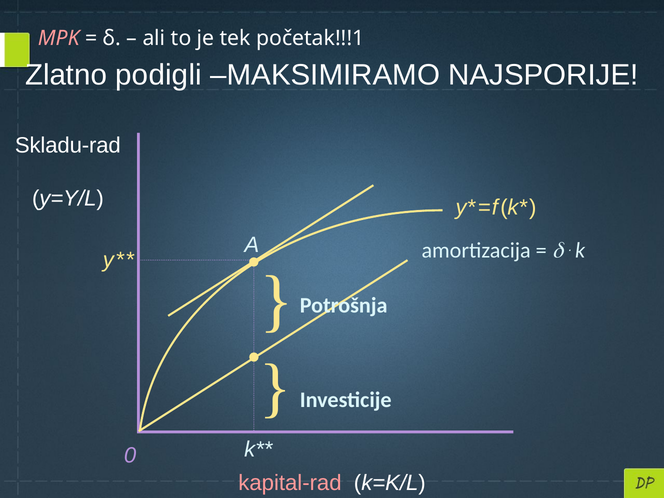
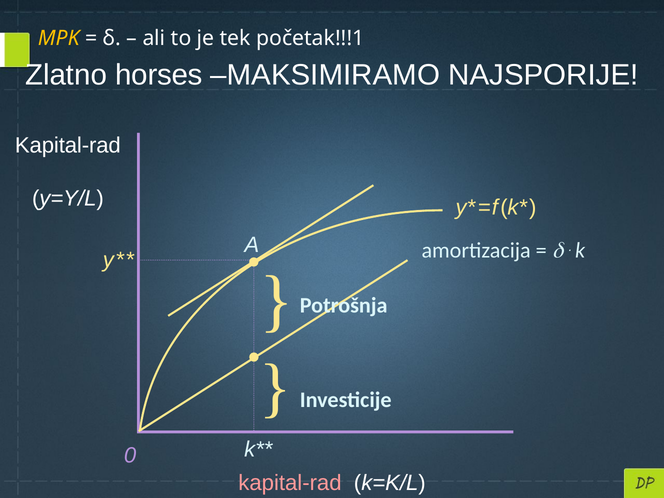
MPK colour: pink -> yellow (59, 38)
podigli: podigli -> horses (159, 75)
Skladu-rad: Skladu-rad -> Kapital-rad (68, 145)
